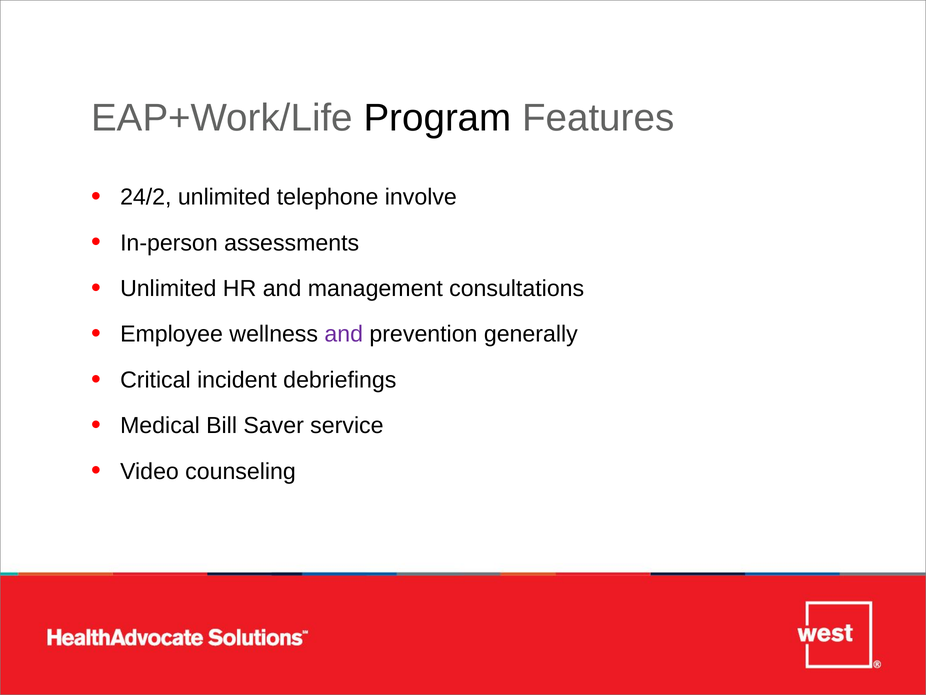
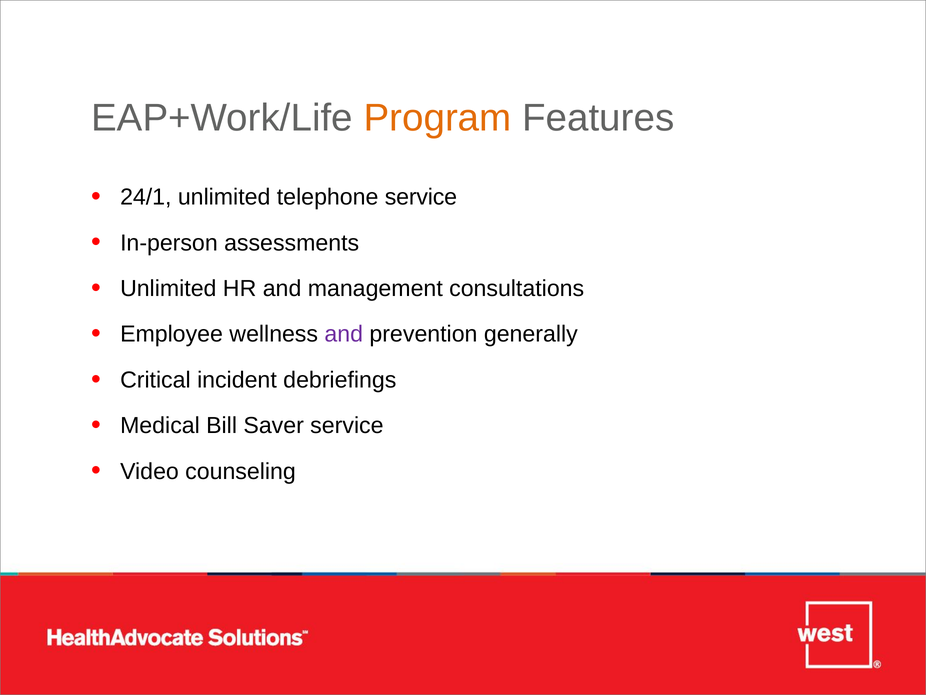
Program colour: black -> orange (438, 118)
24/2: 24/2 -> 24/1 (146, 197)
telephone involve: involve -> service (421, 197)
